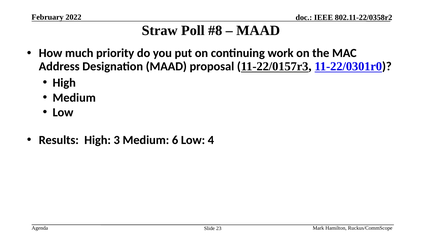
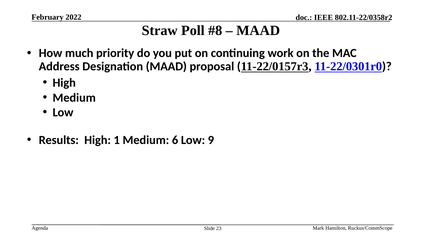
3: 3 -> 1 (117, 140)
4: 4 -> 9 (211, 140)
